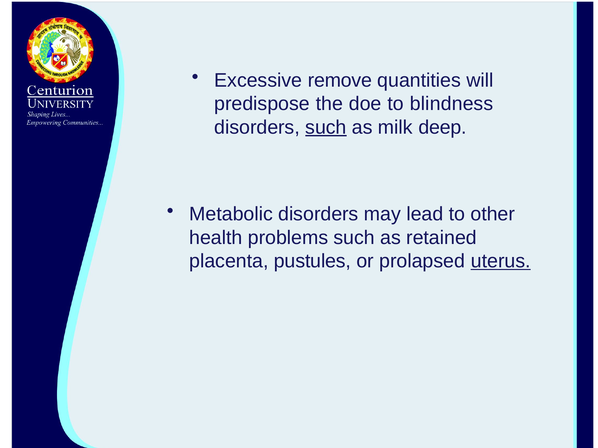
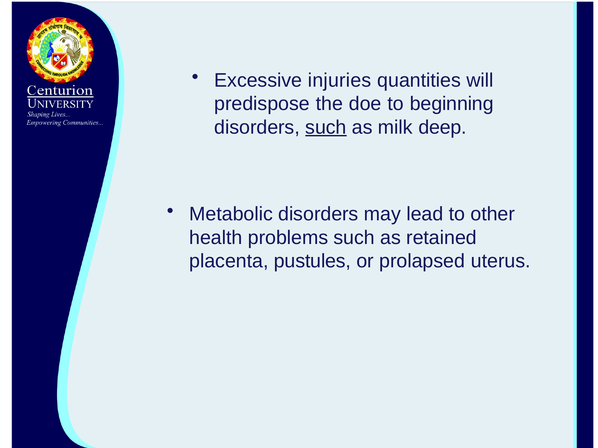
remove: remove -> injuries (340, 80)
blindness: blindness -> beginning (452, 104)
uterus underline: present -> none (501, 261)
